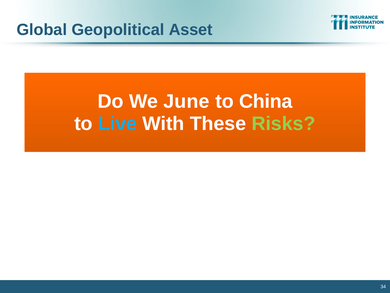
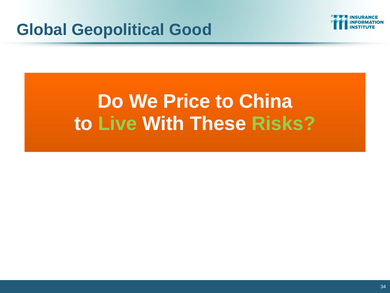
Asset: Asset -> Good (191, 30)
June: June -> Price (187, 101)
Live colour: light blue -> light green (118, 124)
